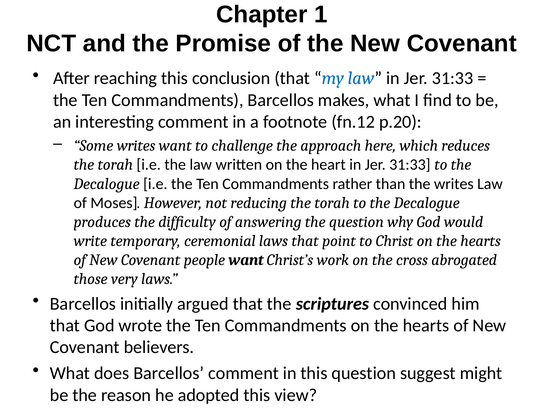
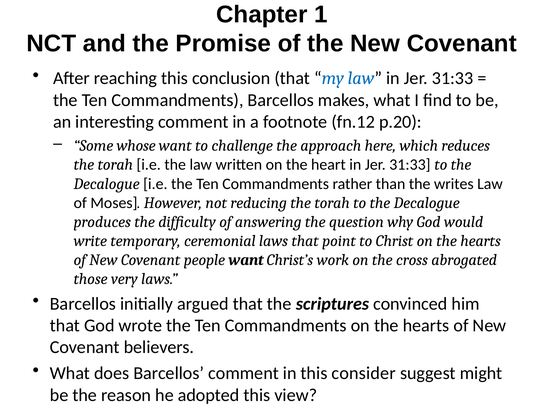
Some writes: writes -> whose (136, 146)
this question: question -> consider (364, 373)
